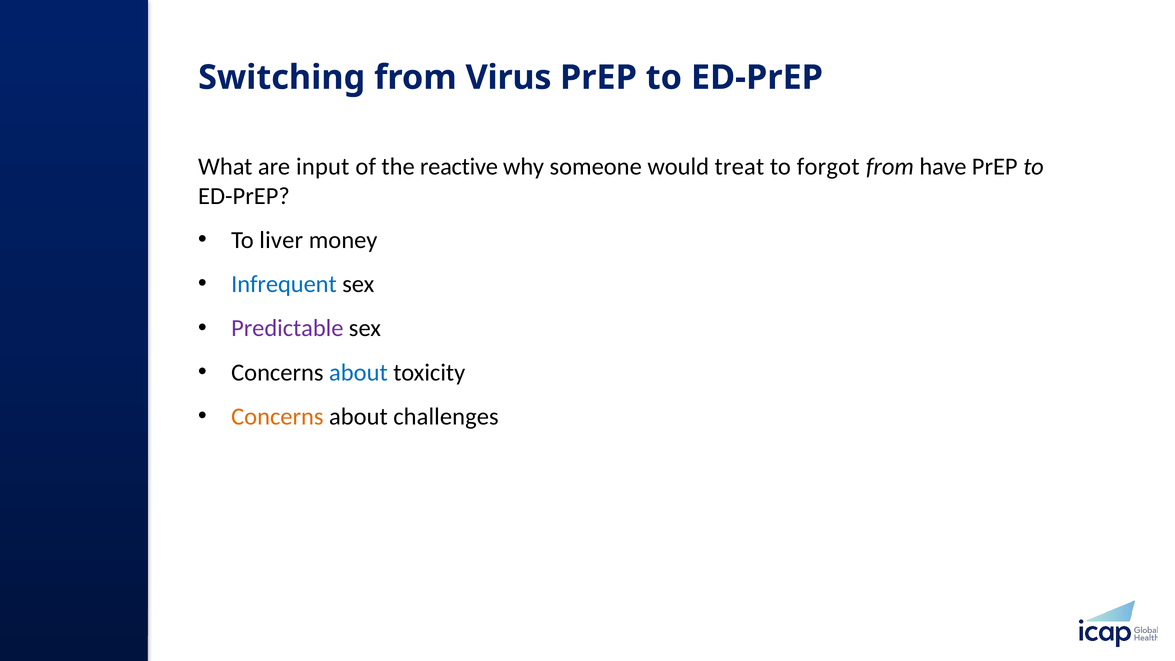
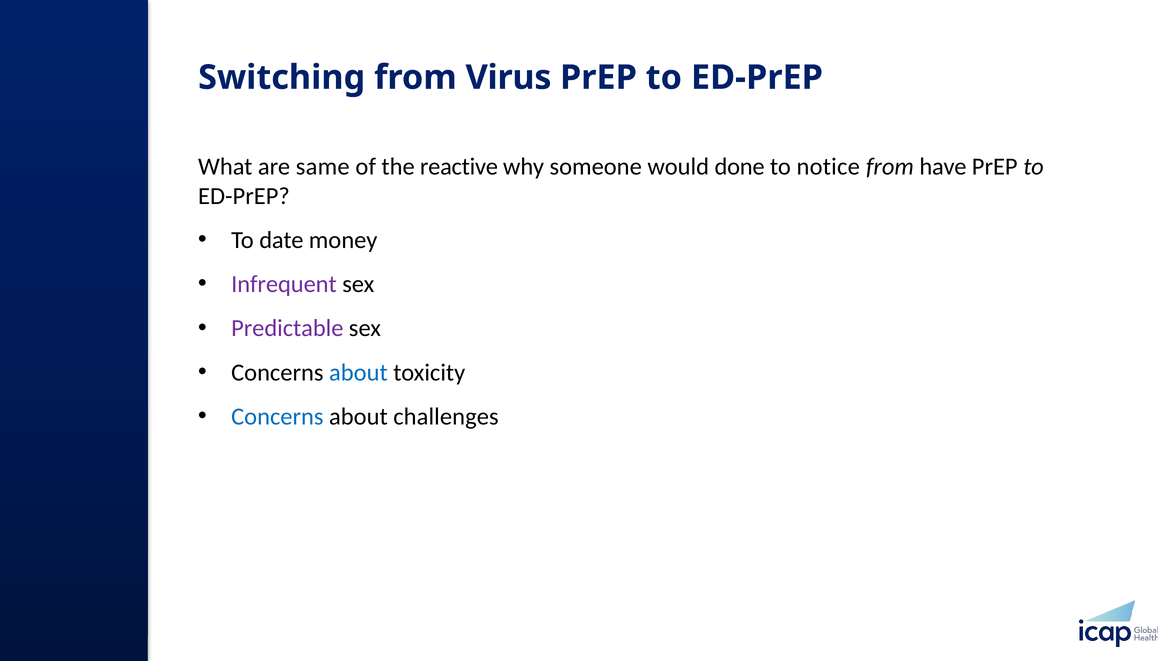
input: input -> same (323, 166)
treat: treat -> done (740, 166)
forgot: forgot -> notice (828, 166)
liver: liver -> date (281, 240)
Infrequent colour: blue -> purple (284, 284)
Concerns colour: orange -> blue (277, 417)
